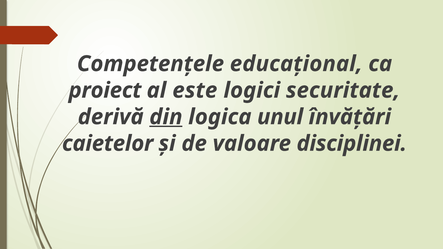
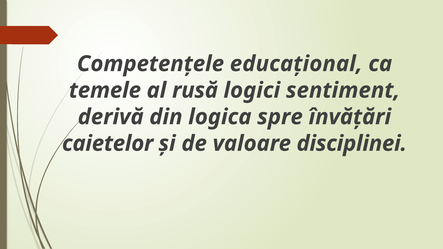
proiect: proiect -> temele (105, 90)
este: este -> rusă (195, 90)
securitate: securitate -> sentiment (343, 90)
din underline: present -> none (166, 117)
unul: unul -> spre (280, 117)
